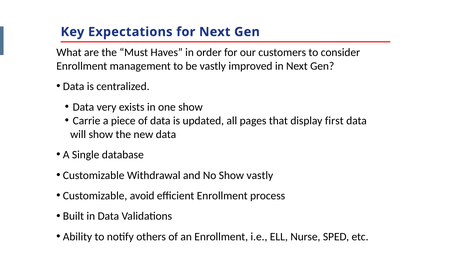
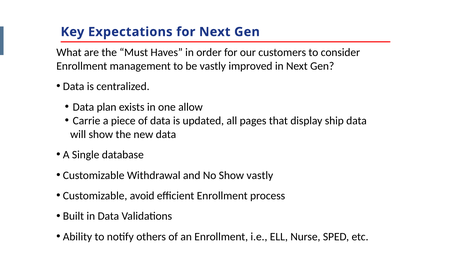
very: very -> plan (107, 107)
one show: show -> allow (191, 107)
first: first -> ship (334, 120)
